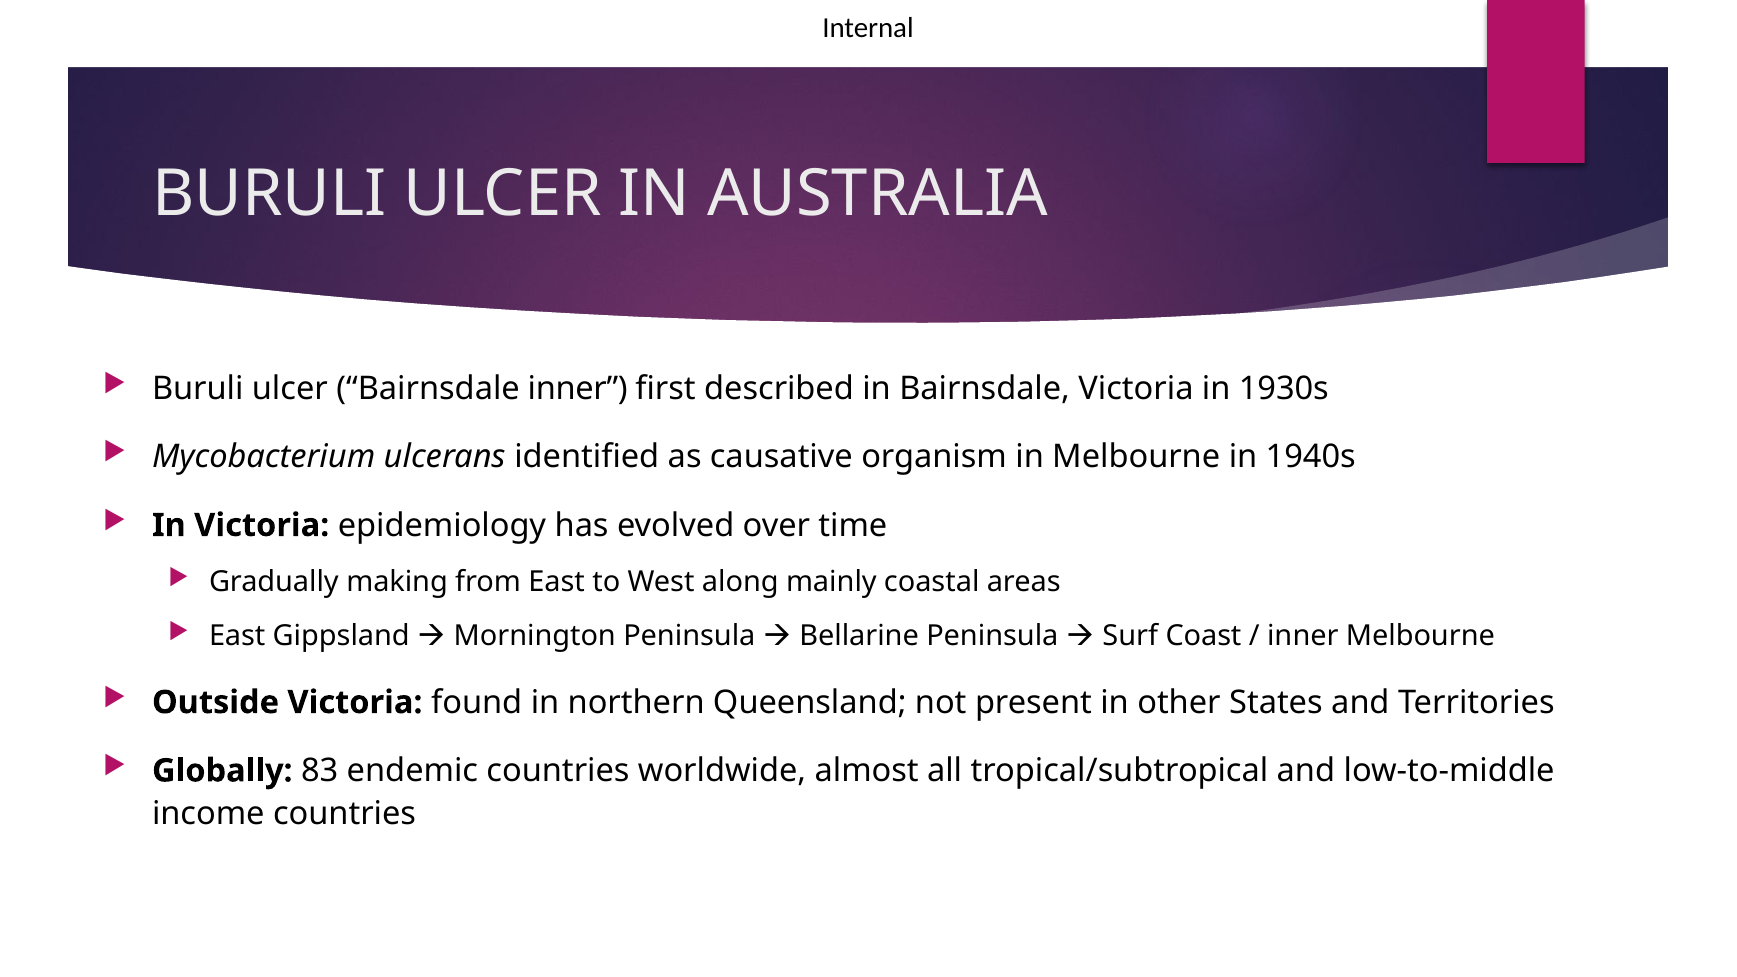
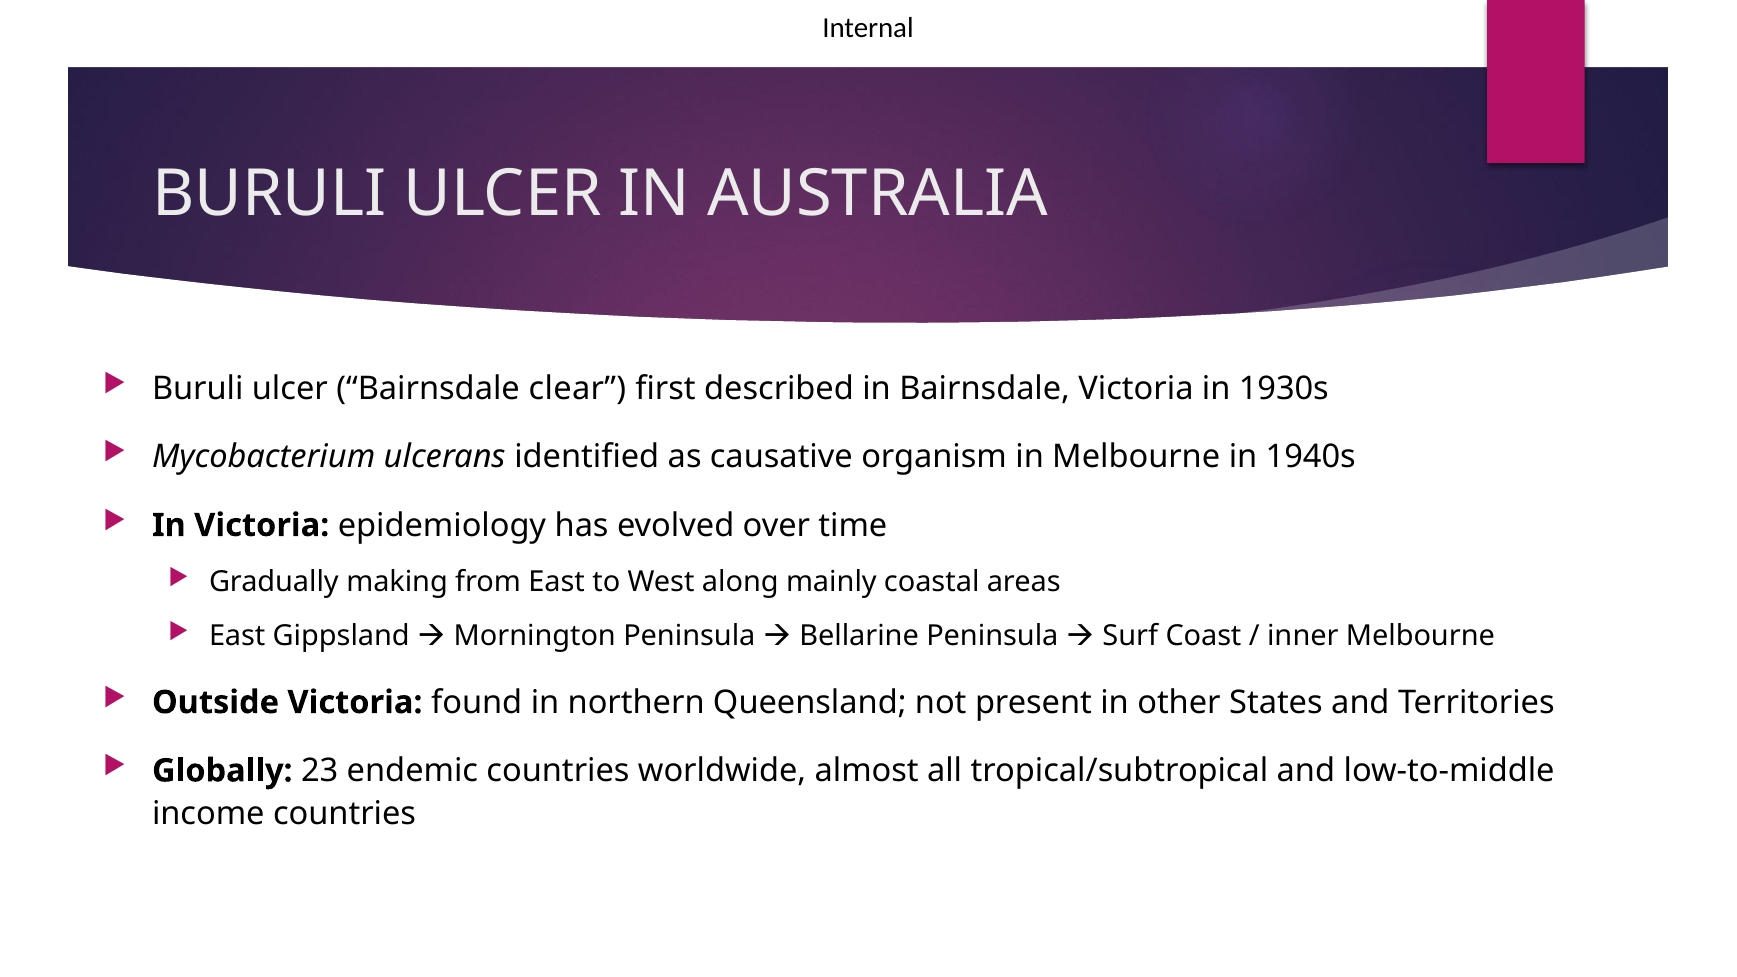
Bairnsdale inner: inner -> clear (577, 389)
83: 83 -> 23 (320, 771)
